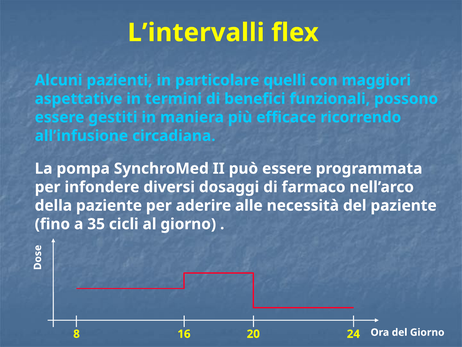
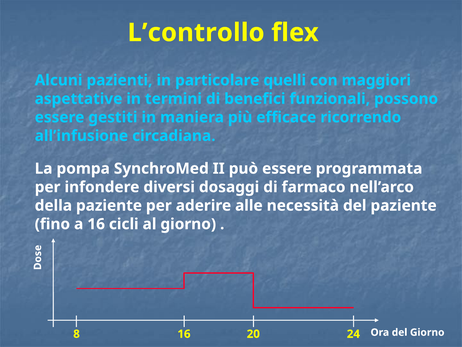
L’intervalli: L’intervalli -> L’controllo (196, 33)
a 35: 35 -> 16 (96, 224)
